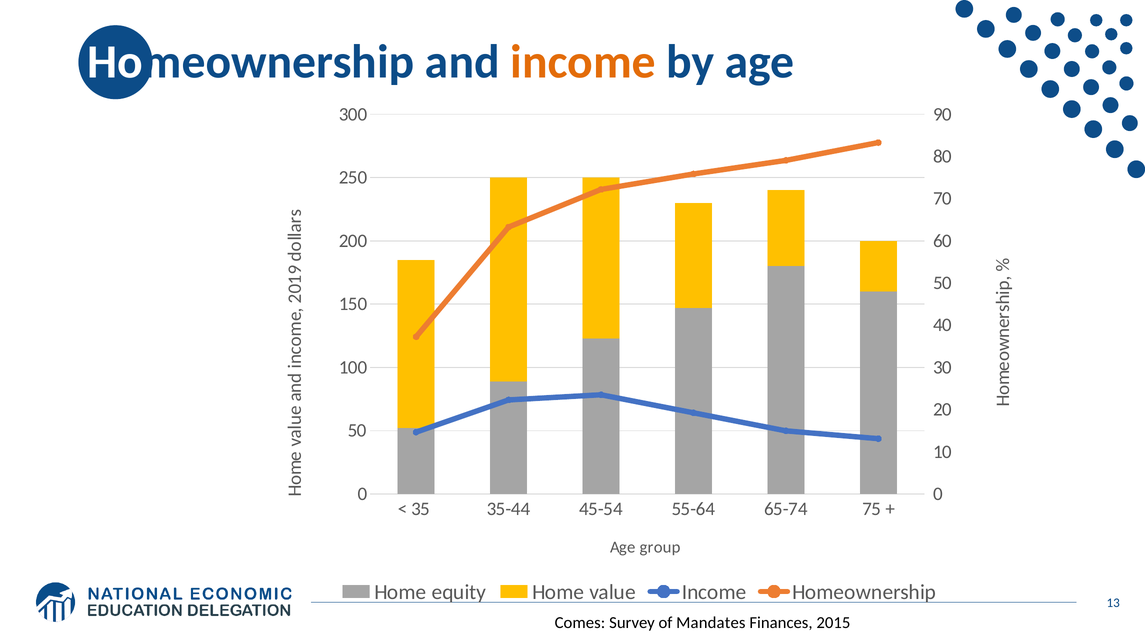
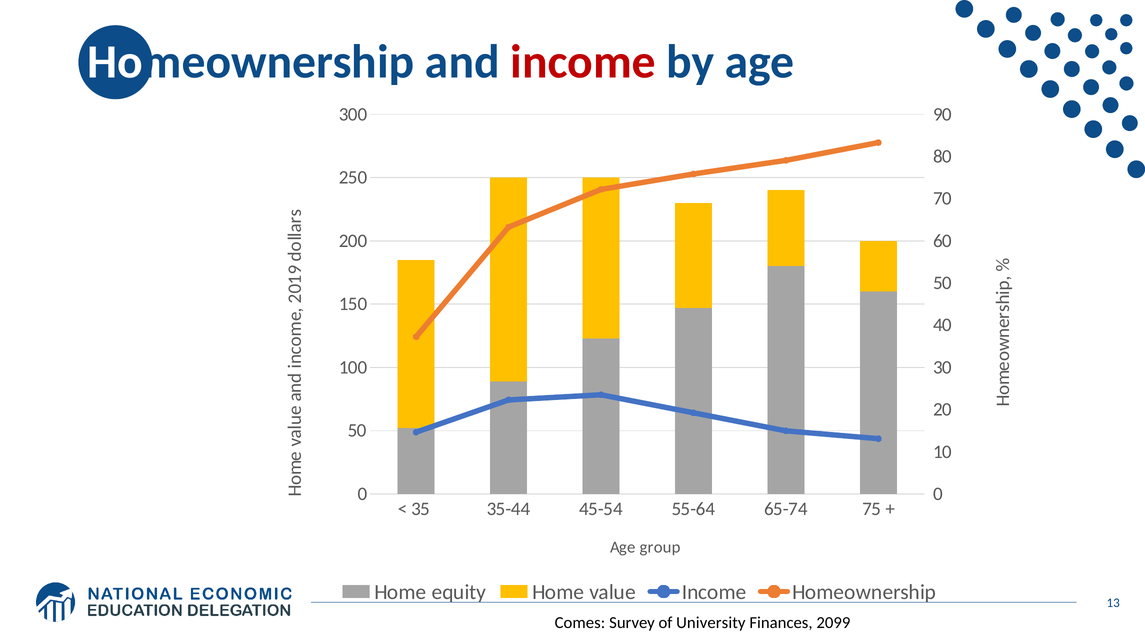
income colour: orange -> red (583, 62)
Mandates: Mandates -> University (711, 623)
2015: 2015 -> 2099 (833, 623)
